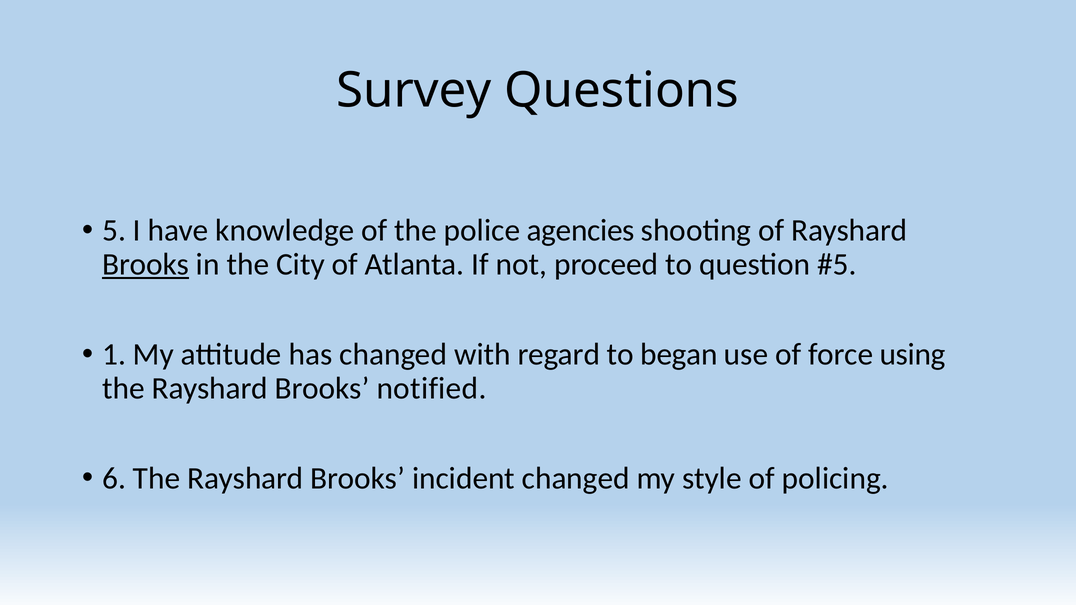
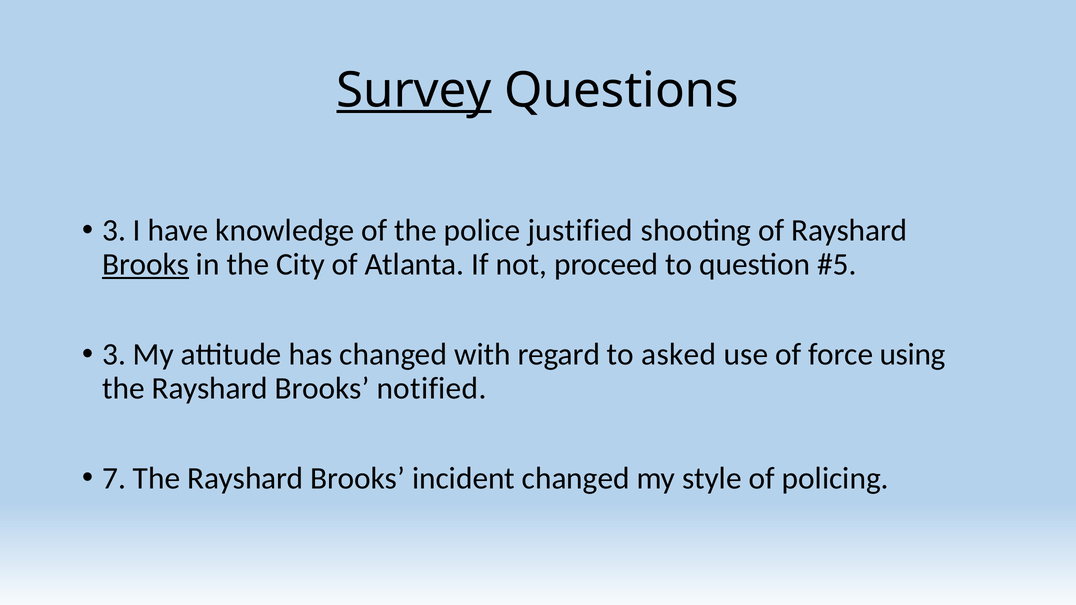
Survey underline: none -> present (414, 90)
5: 5 -> 3 (114, 231)
agencies: agencies -> justified (580, 231)
1: 1 -> 3 (114, 355)
began: began -> asked (679, 355)
6: 6 -> 7 (114, 478)
